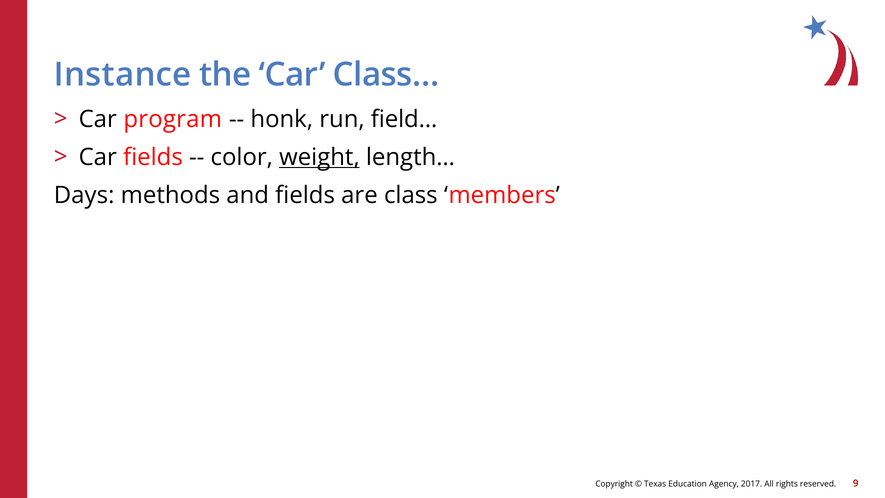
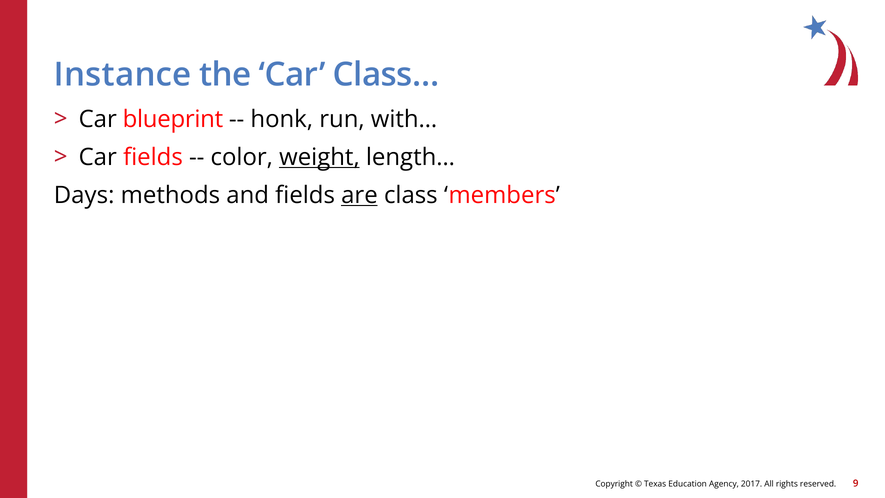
program: program -> blueprint (173, 119)
field…: field… -> with… (404, 119)
are underline: none -> present (359, 195)
